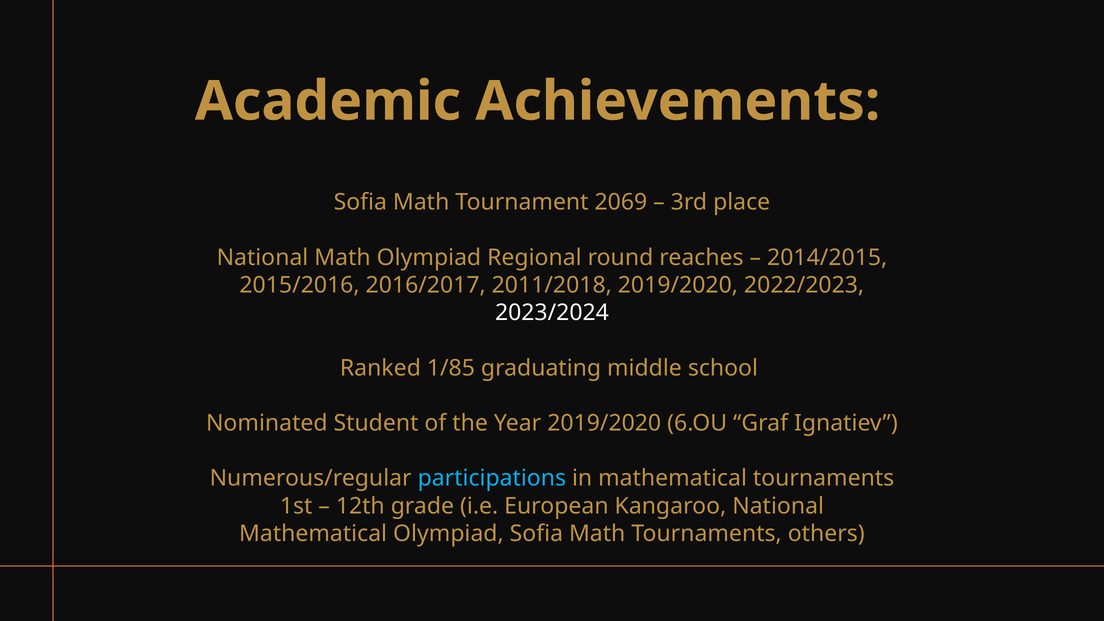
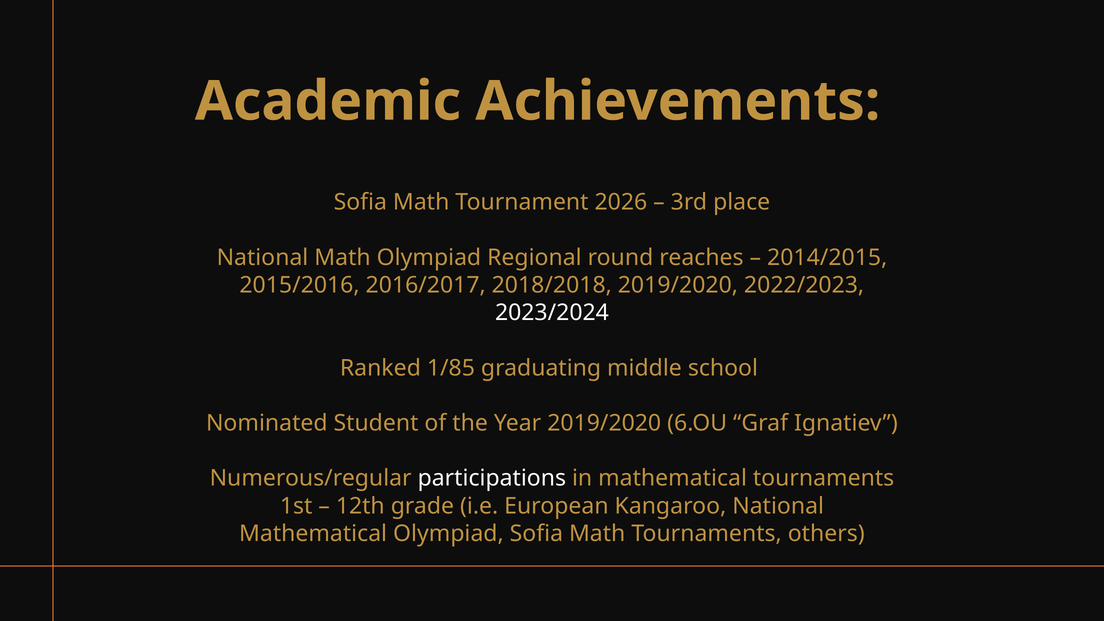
2069: 2069 -> 2026 (621, 202)
2011/2018: 2011/2018 -> 2018/2018 (552, 285)
participations colour: light blue -> white (492, 478)
